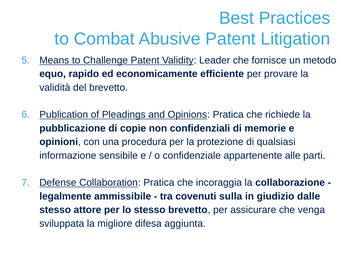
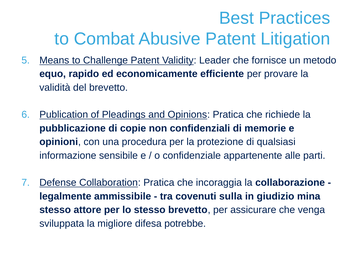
dalle: dalle -> mina (309, 196)
aggiunta: aggiunta -> potrebbe (185, 223)
